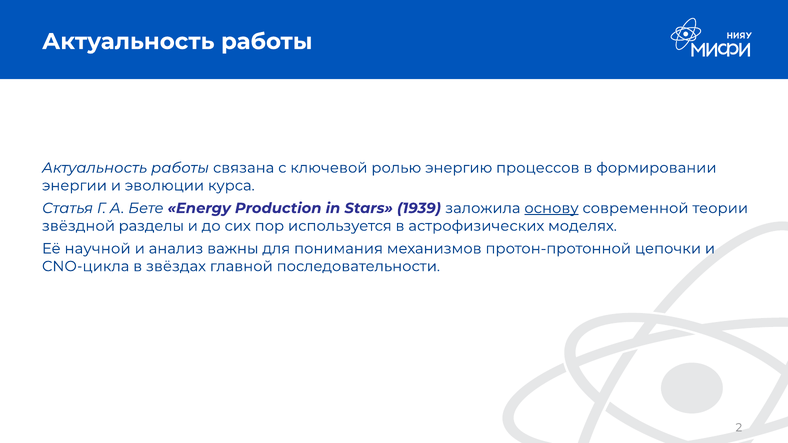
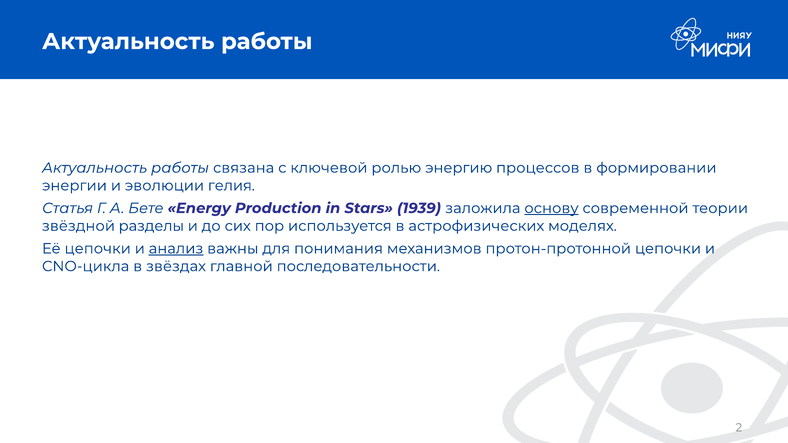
курса: курса -> гелия (231, 186)
Её научной: научной -> цепочки (98, 249)
анализ underline: none -> present (176, 249)
